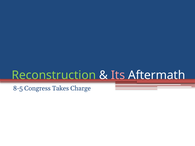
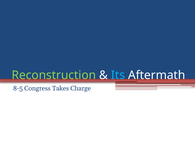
Its colour: pink -> light blue (118, 75)
